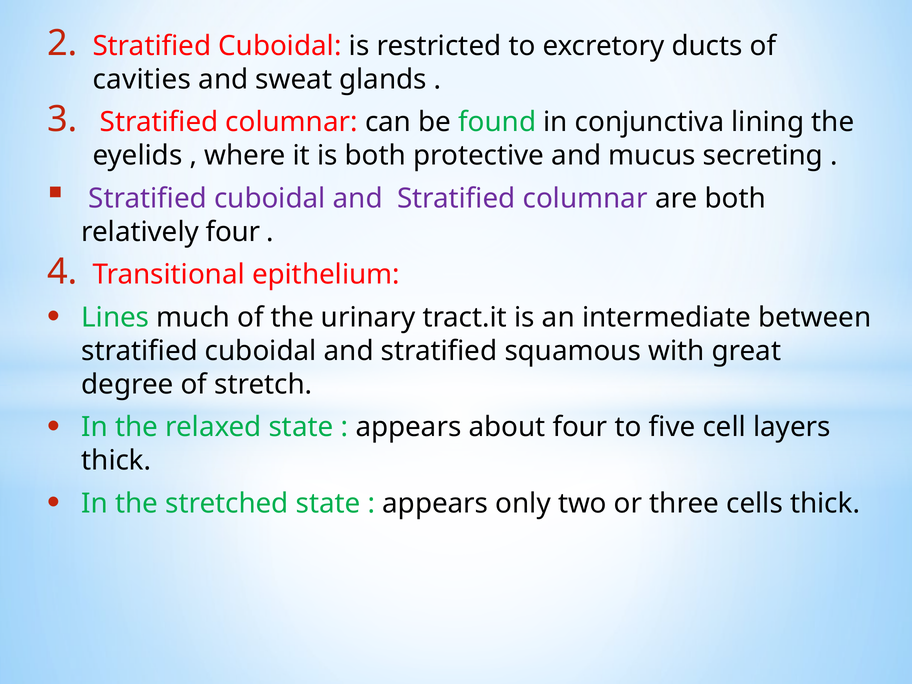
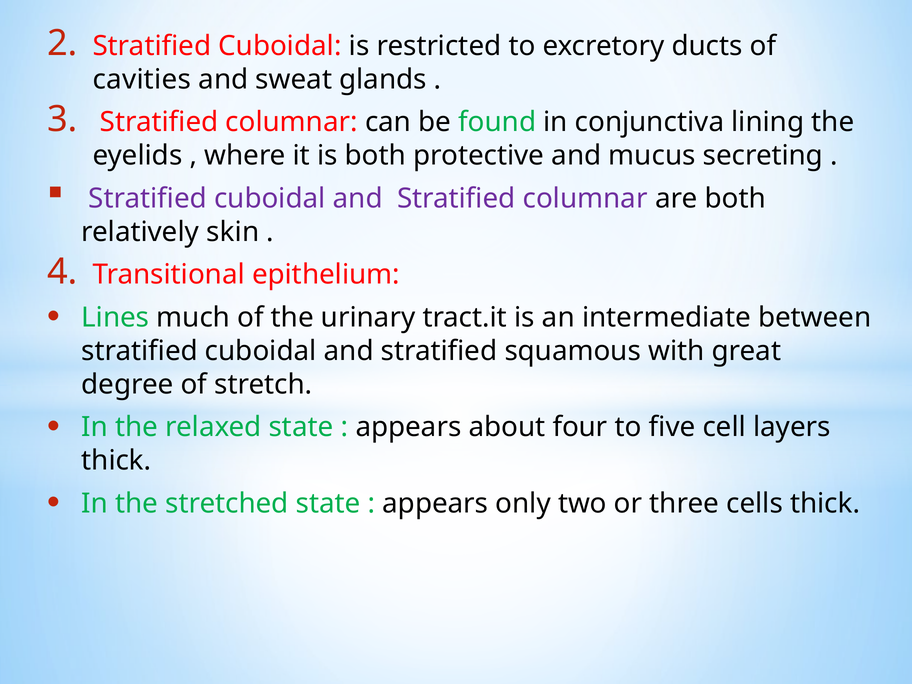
relatively four: four -> skin (233, 232)
